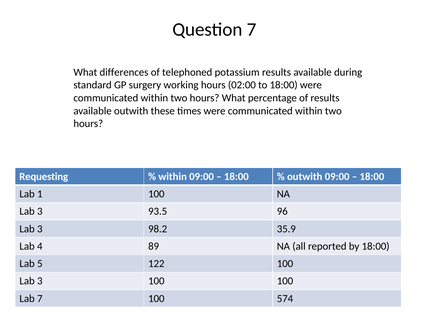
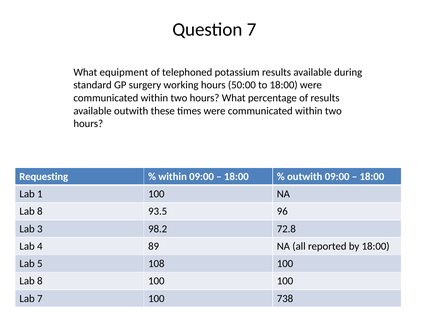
differences: differences -> equipment (124, 72)
02:00: 02:00 -> 50:00 (242, 85)
3: 3 -> 8 (40, 211)
35.9: 35.9 -> 72.8 (286, 229)
122: 122 -> 108 (156, 263)
3: 3 -> 8 (40, 281)
574: 574 -> 738 (285, 298)
